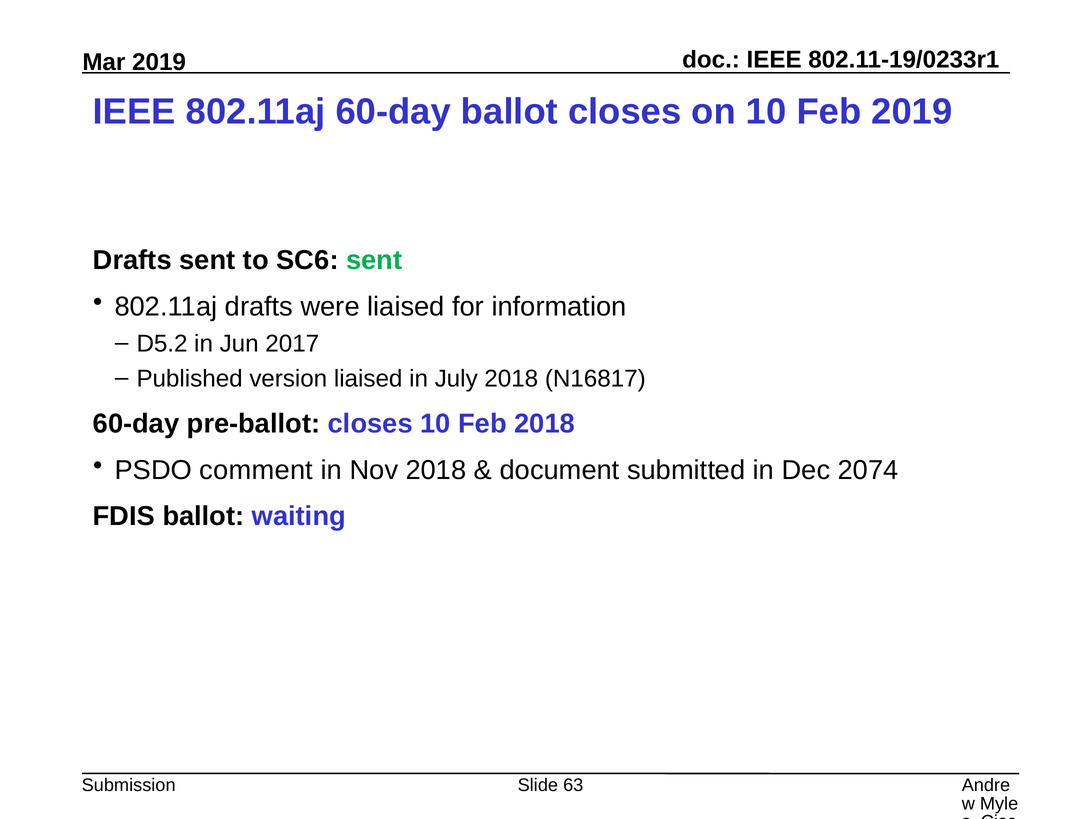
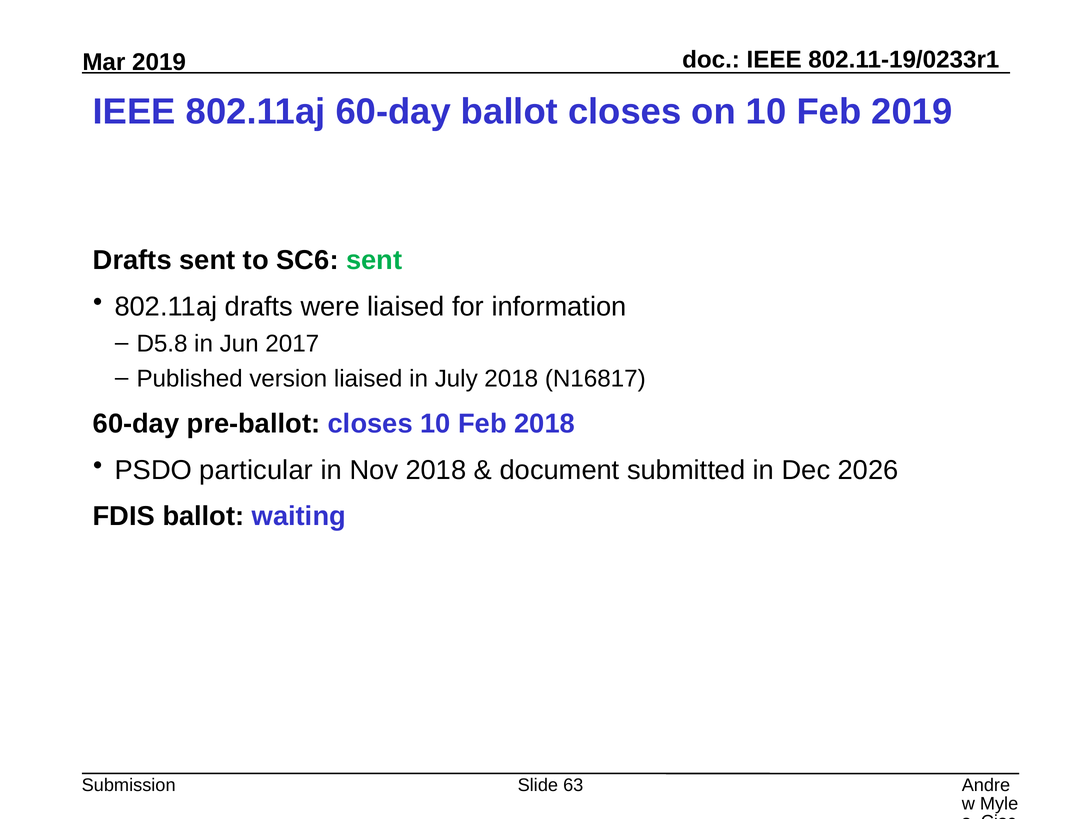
D5.2: D5.2 -> D5.8 (162, 344)
comment: comment -> particular (256, 470)
2074: 2074 -> 2026 (868, 470)
